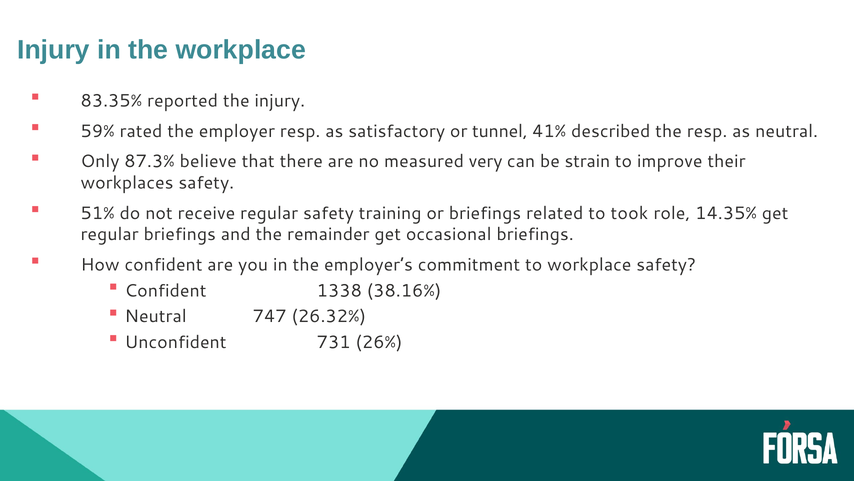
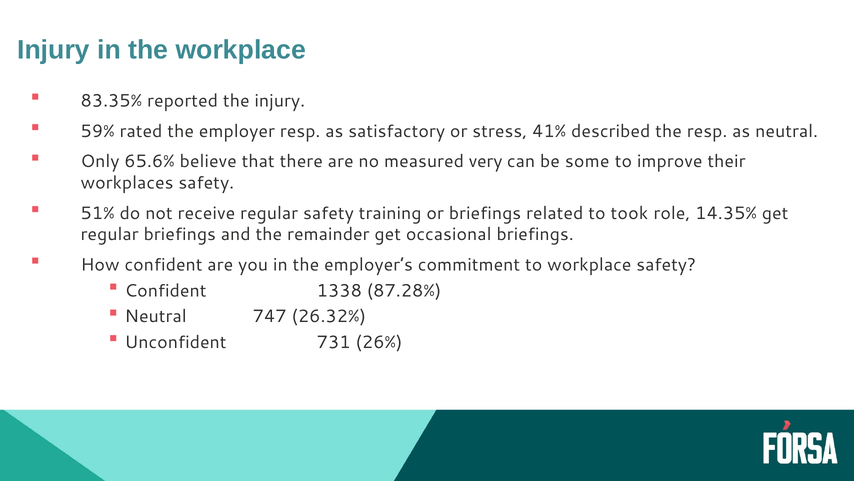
tunnel: tunnel -> stress (500, 131)
87.3%: 87.3% -> 65.6% (150, 161)
strain: strain -> some (587, 161)
38.16%: 38.16% -> 87.28% (404, 290)
